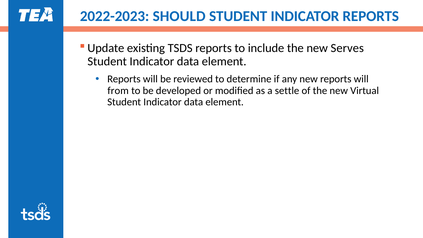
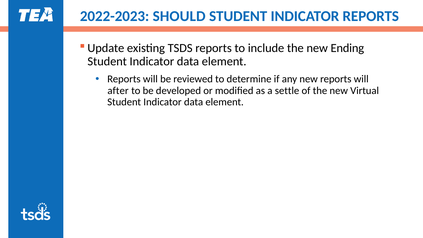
Serves: Serves -> Ending (347, 48)
from: from -> after (118, 90)
